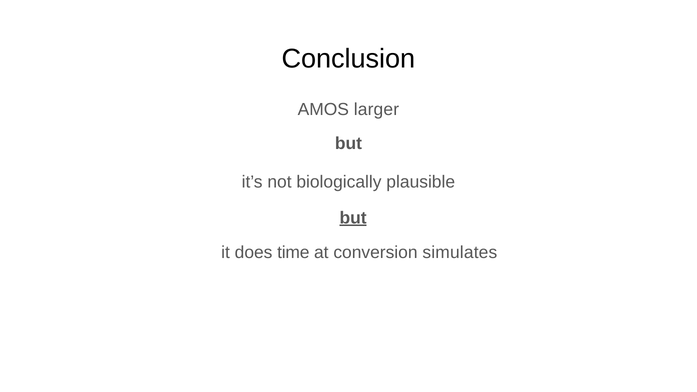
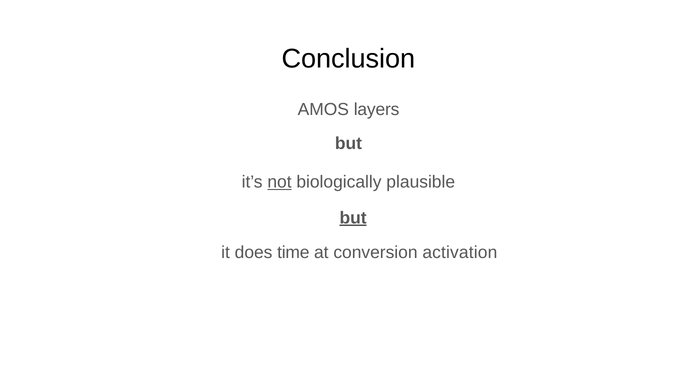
larger: larger -> layers (377, 110)
not underline: none -> present (280, 182)
simulates: simulates -> activation (460, 253)
